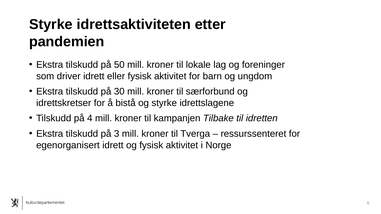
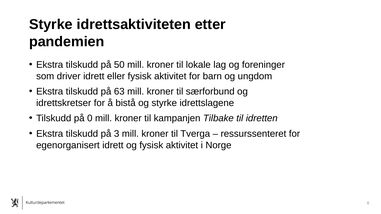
30: 30 -> 63 (119, 92)
4: 4 -> 0 (90, 119)
